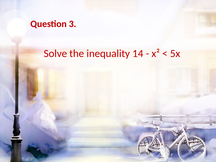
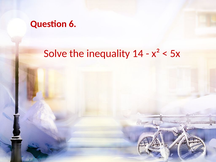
3: 3 -> 6 (73, 24)
